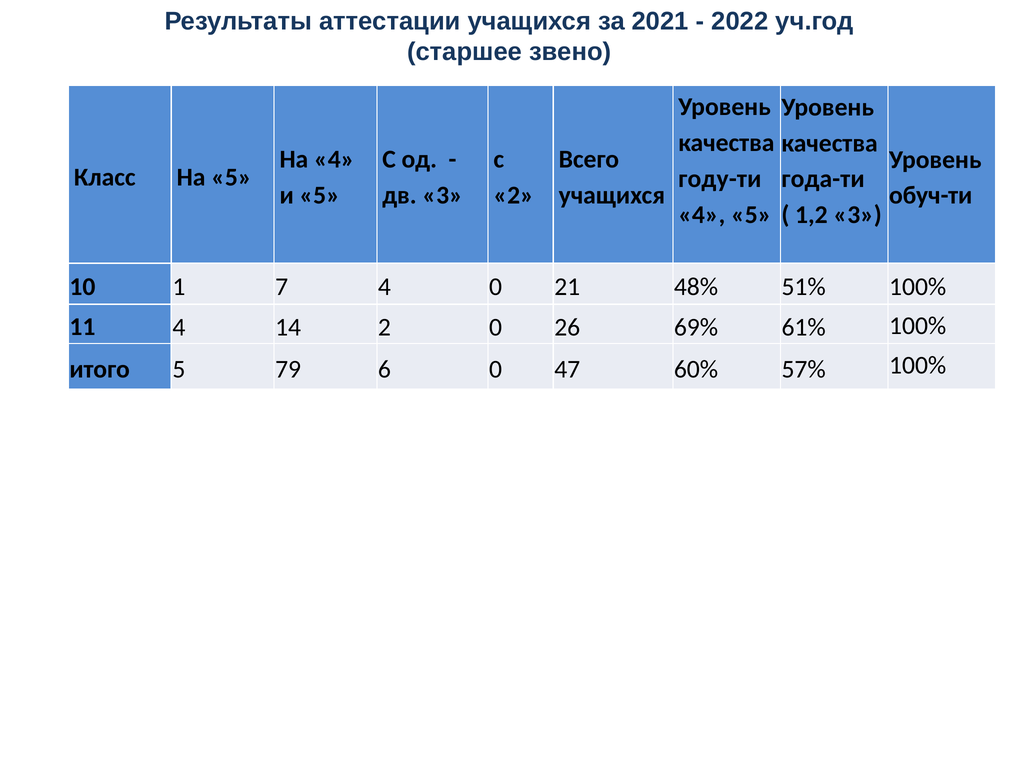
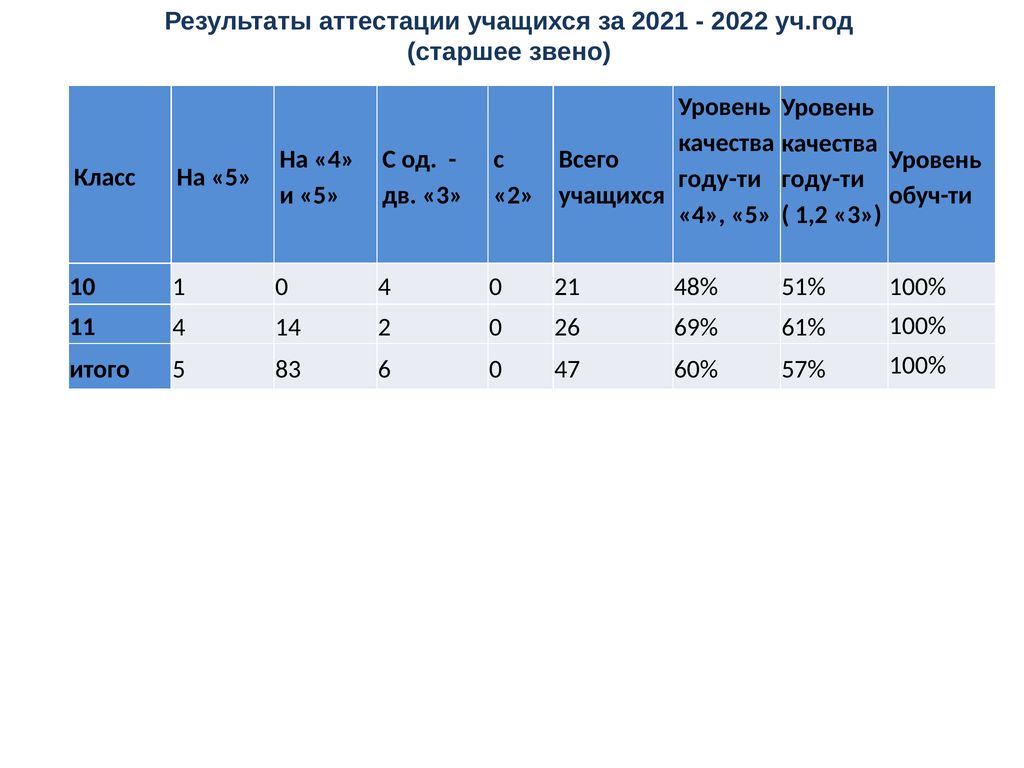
года-ти: года-ти -> году-ти (823, 179)
1 7: 7 -> 0 (282, 287)
79: 79 -> 83 (288, 369)
